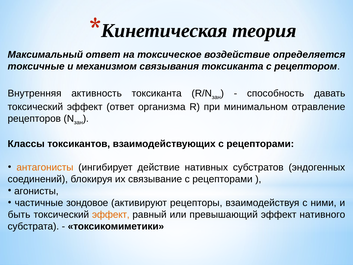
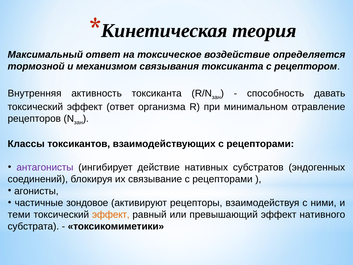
токсичные: токсичные -> тормозной (36, 66)
антагонисты colour: orange -> purple (45, 167)
быть: быть -> теми (19, 214)
